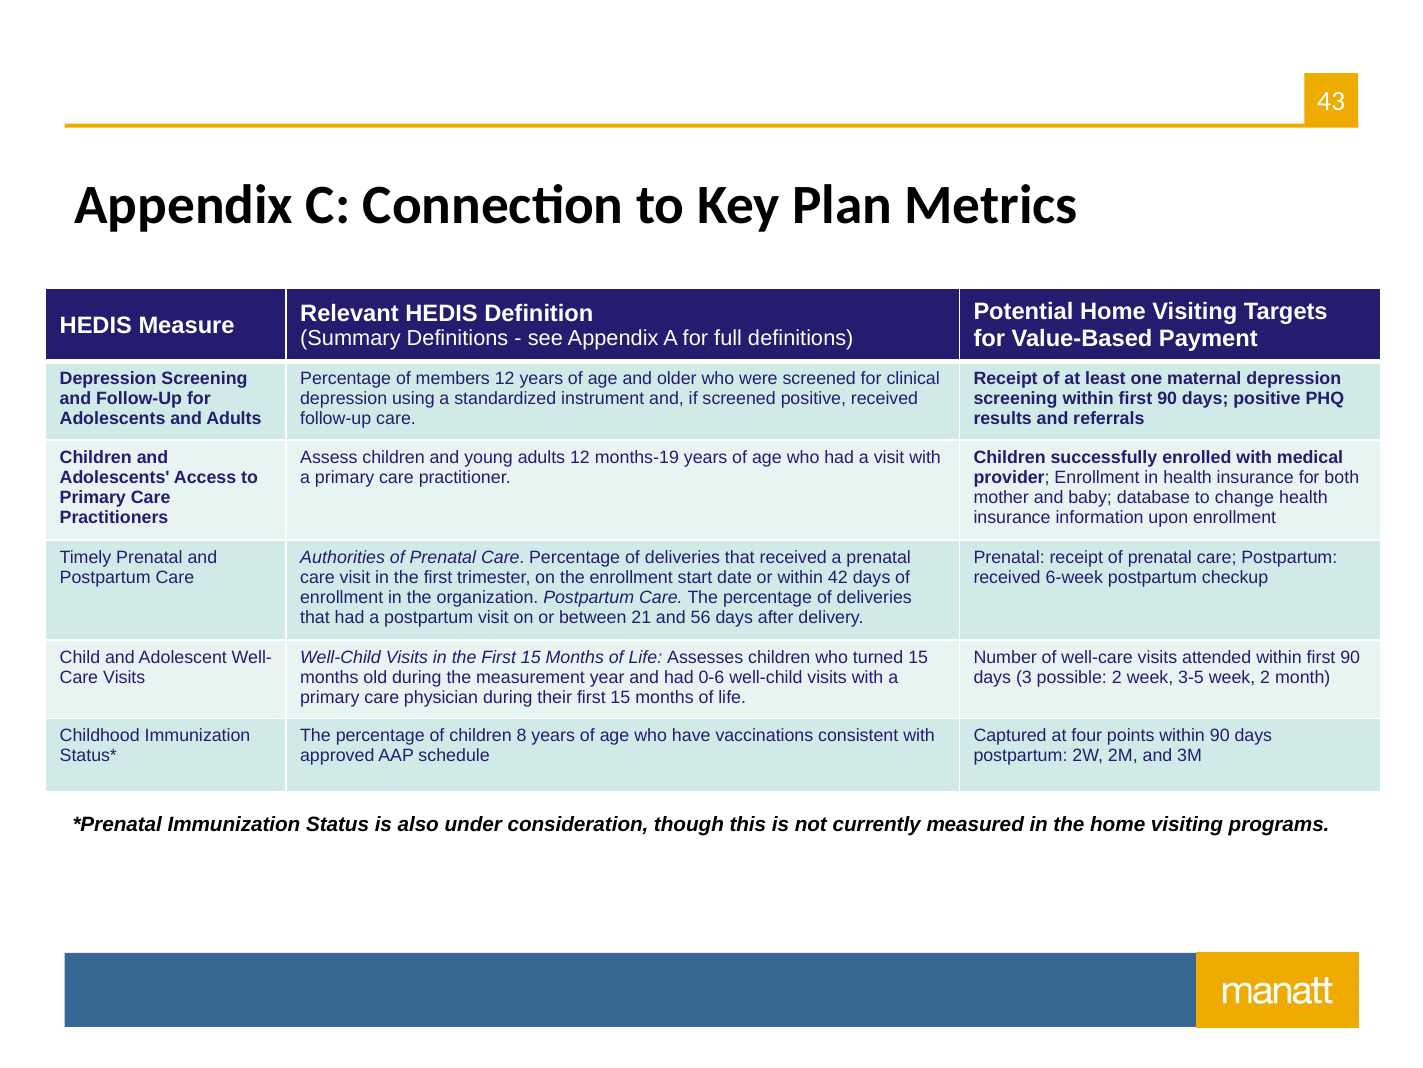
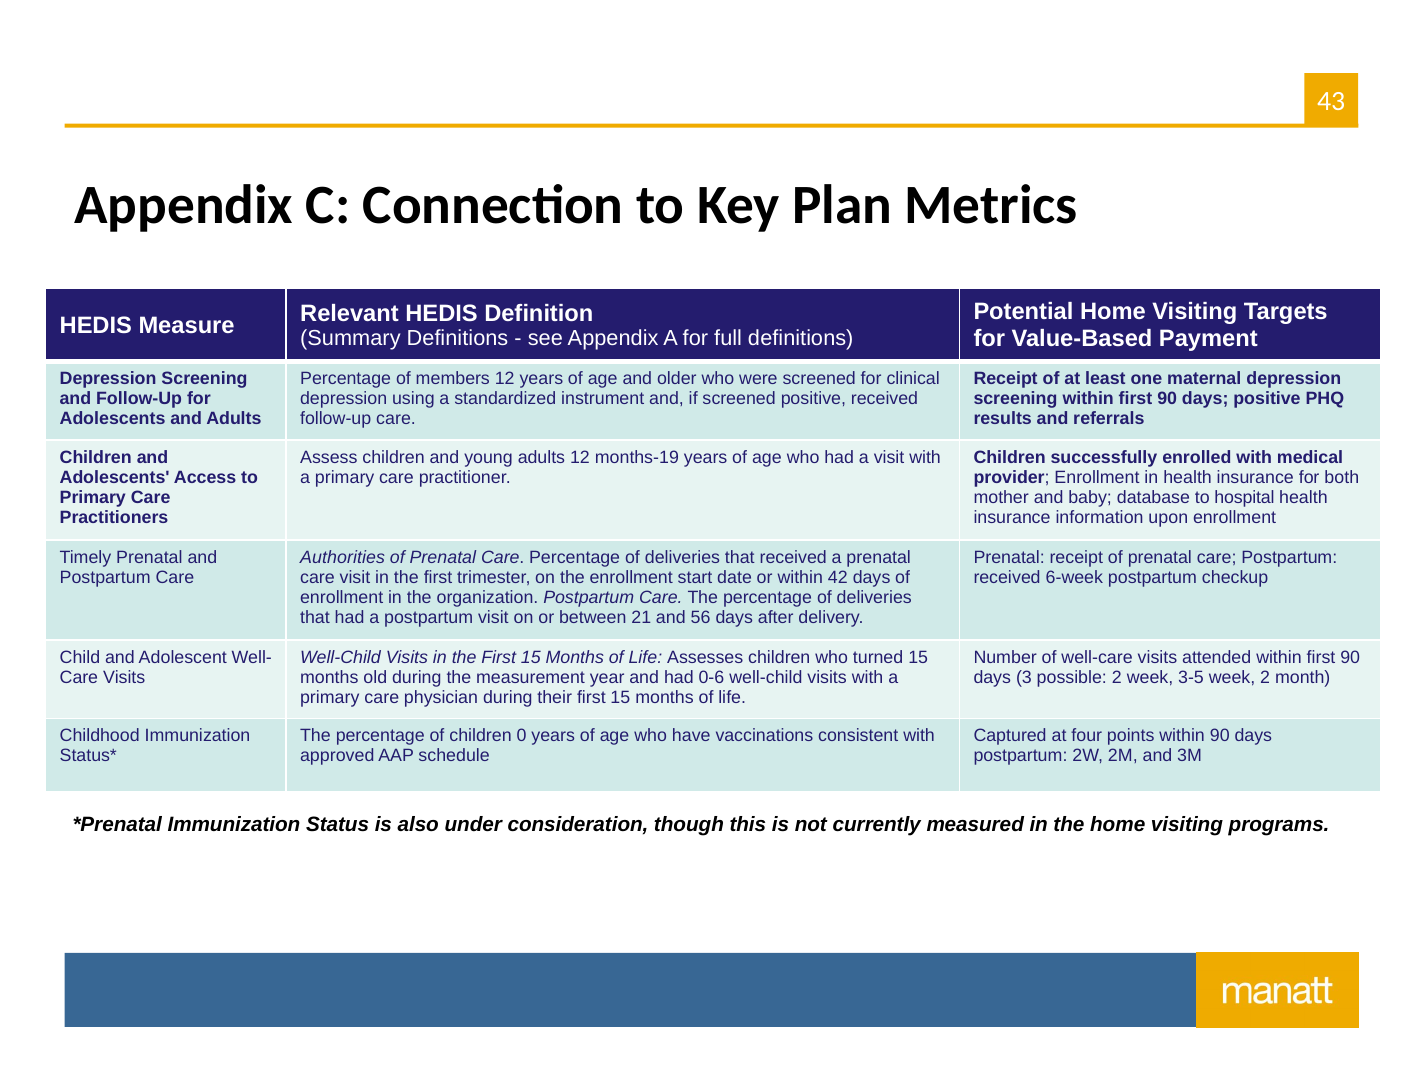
change: change -> hospital (1245, 497)
8: 8 -> 0 (522, 735)
